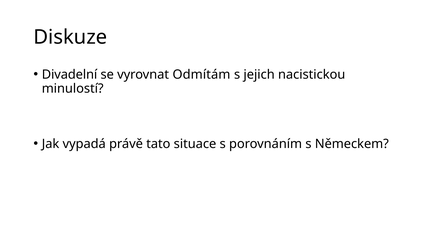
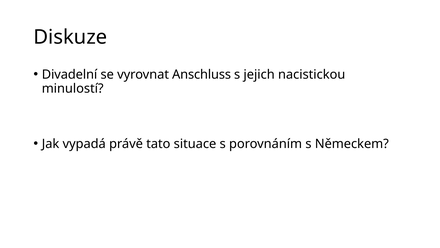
Odmítám: Odmítám -> Anschluss (202, 74)
